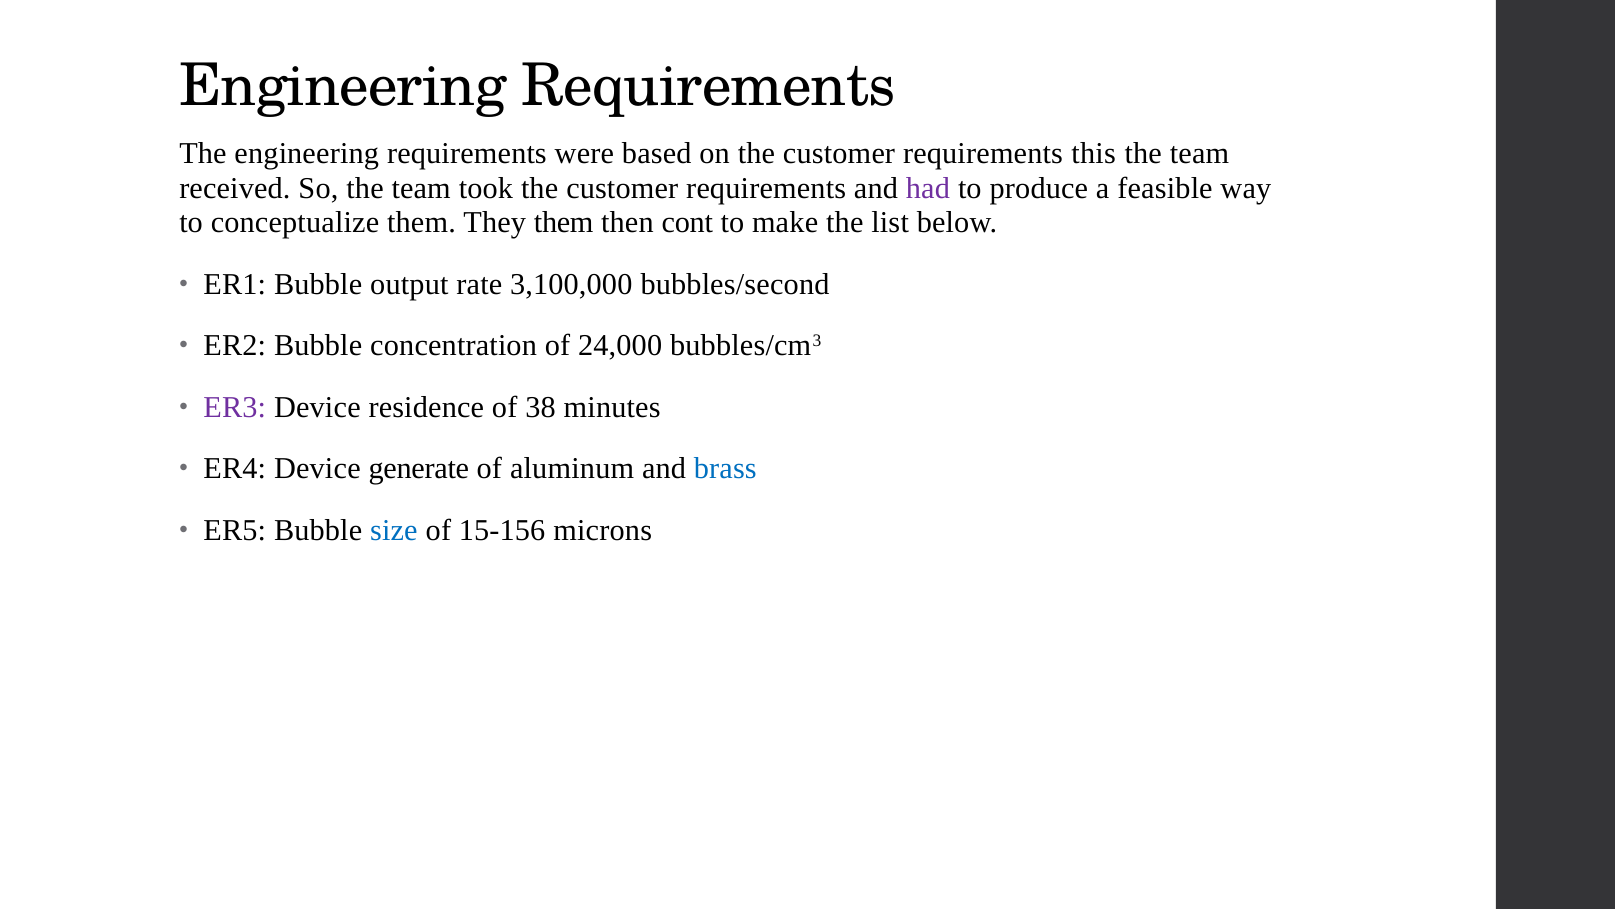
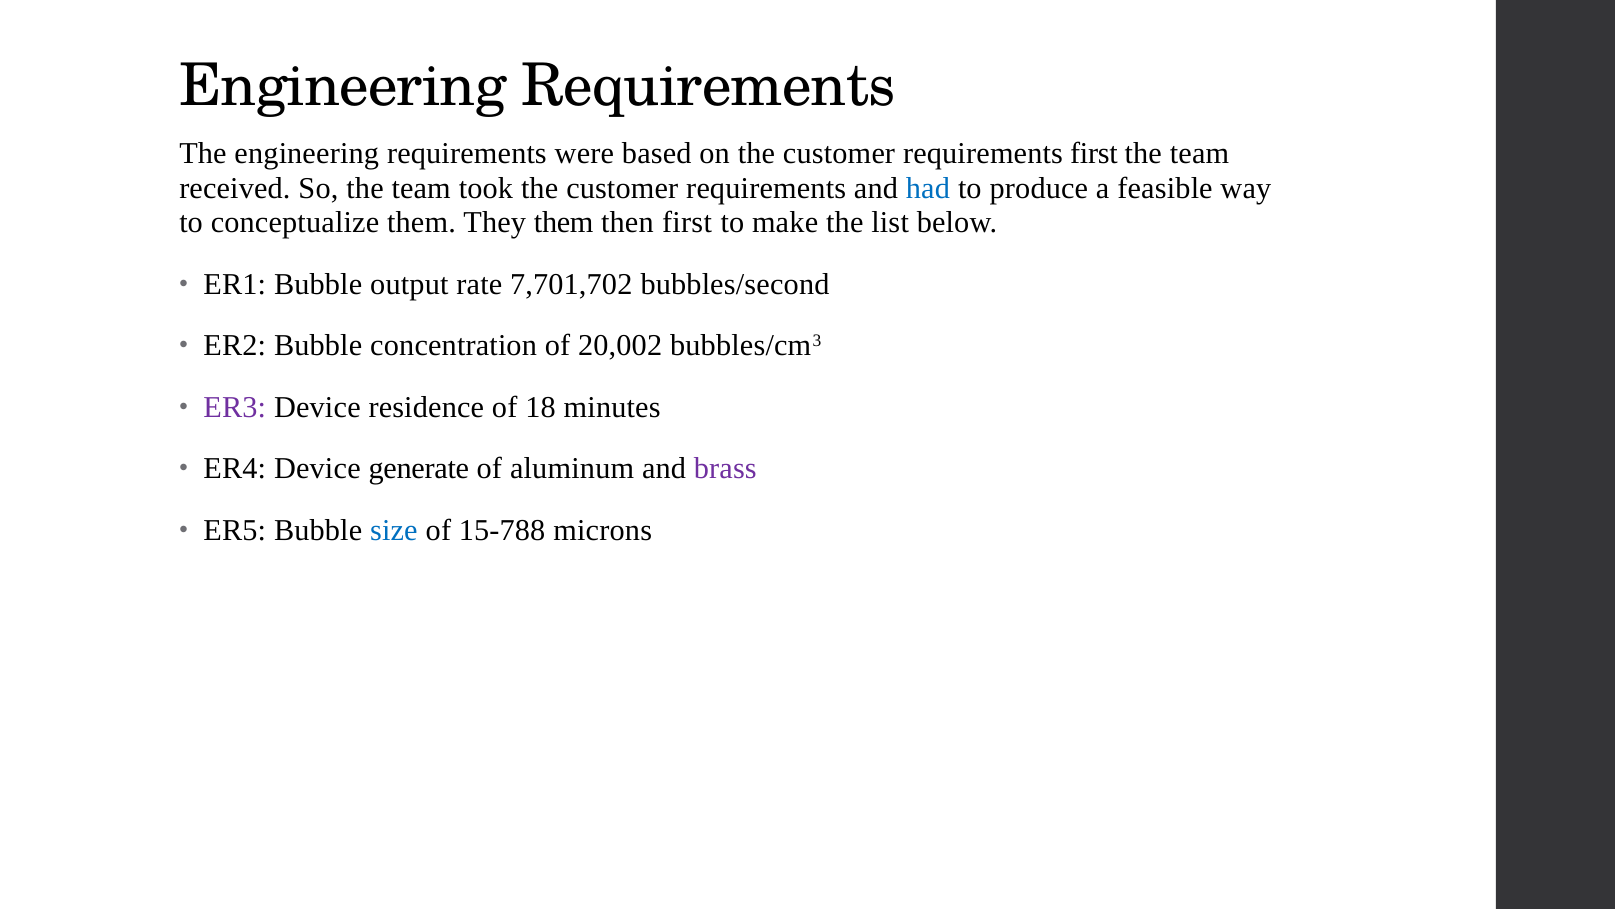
requirements this: this -> first (1094, 154)
had colour: purple -> blue (928, 188)
then cont: cont -> first (687, 223)
3,100,000: 3,100,000 -> 7,701,702 (571, 284)
24,000: 24,000 -> 20,002 (620, 346)
38: 38 -> 18 (541, 407)
brass colour: blue -> purple (725, 469)
15-156: 15-156 -> 15-788 (502, 530)
